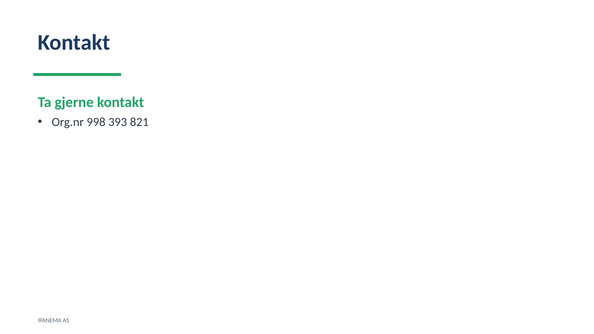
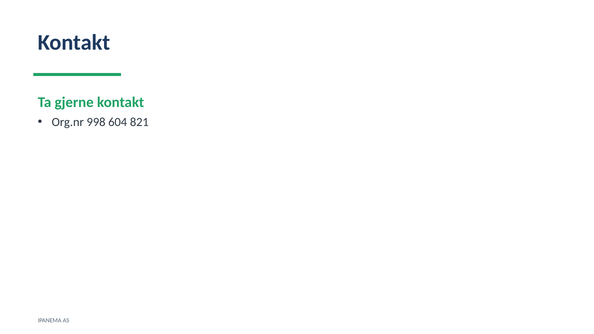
393: 393 -> 604 (118, 122)
